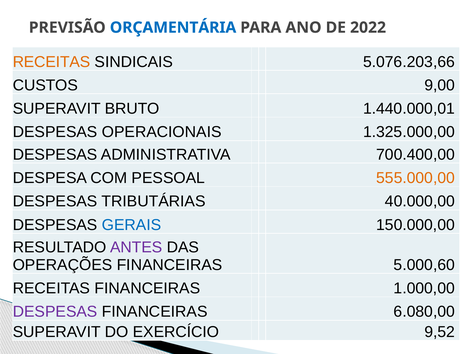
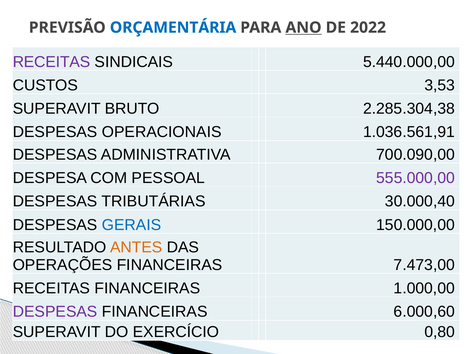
ANO underline: none -> present (303, 28)
RECEITAS colour: orange -> purple (51, 62)
5.076.203,66: 5.076.203,66 -> 5.440.000,00 (409, 62)
9,00: 9,00 -> 3,53 (440, 85)
1.440.000,01: 1.440.000,01 -> 2.285.304,38 (409, 109)
1.325.000,00: 1.325.000,00 -> 1.036.561,91 (409, 132)
700.400,00: 700.400,00 -> 700.090,00 (416, 155)
555.000,00 colour: orange -> purple (416, 178)
40.000,00: 40.000,00 -> 30.000,40 (420, 201)
ANTES colour: purple -> orange (136, 247)
5.000,60: 5.000,60 -> 7.473,00 (424, 265)
6.080,00: 6.080,00 -> 6.000,60 (424, 312)
9,52: 9,52 -> 0,80 (440, 332)
